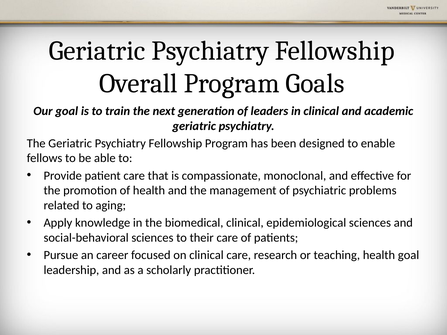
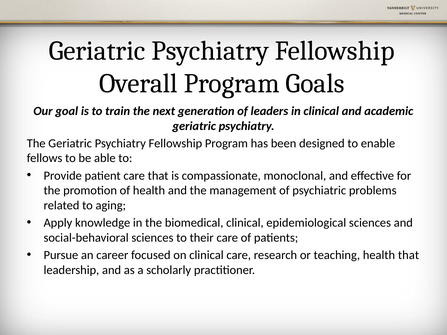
health goal: goal -> that (409, 255)
